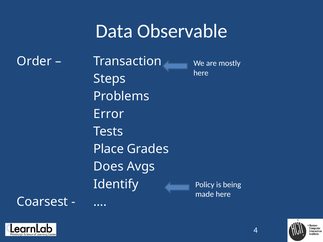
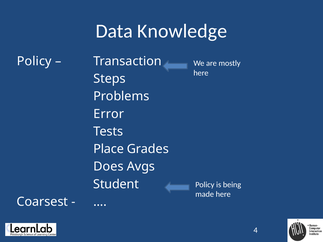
Observable: Observable -> Knowledge (182, 31)
Order: Order -> Policy (34, 61)
Identify: Identify -> Student (116, 184)
